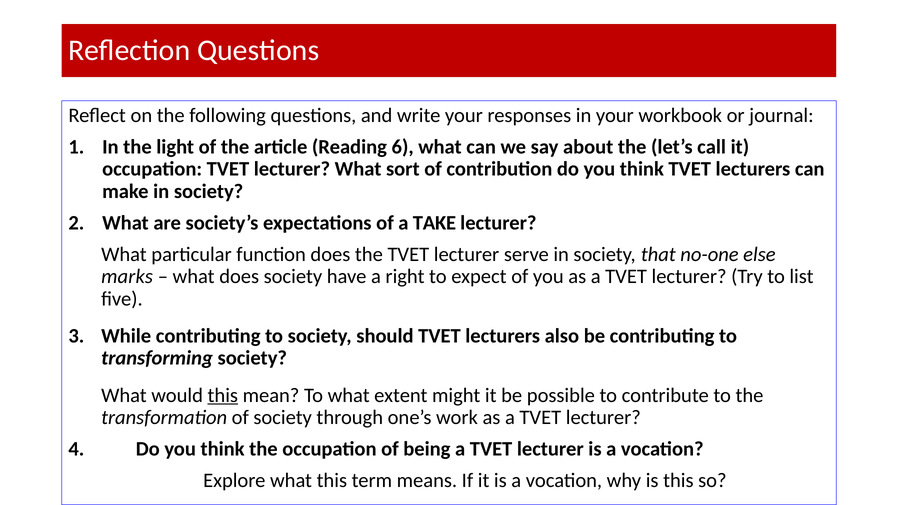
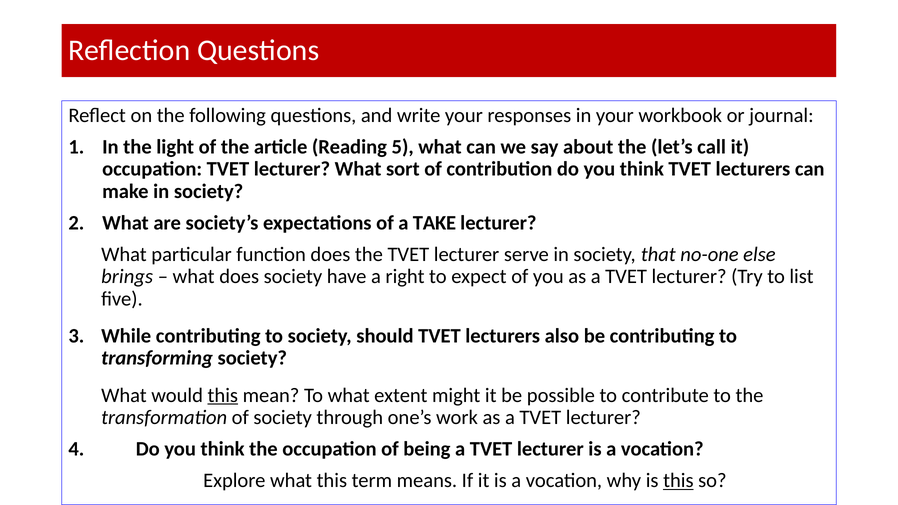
6: 6 -> 5 (403, 147)
marks: marks -> brings (127, 277)
this underline: none -> present (678, 481)
